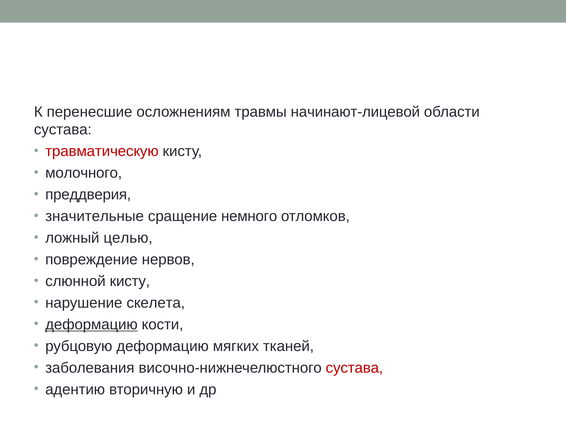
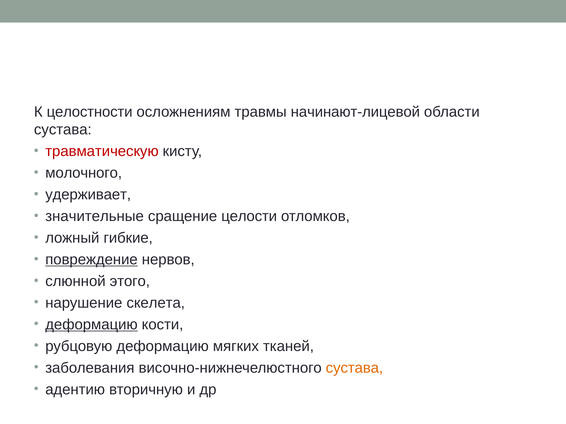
перенесшие: перенесшие -> целостности (90, 112)
преддверия: преддверия -> удерживает (88, 195)
немного: немного -> целости (249, 217)
целью: целью -> гибкие (128, 238)
повреждение underline: none -> present (91, 260)
слюнной кисту: кисту -> этого (130, 282)
сустава colour: red -> orange (354, 368)
